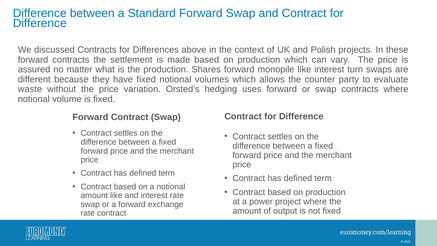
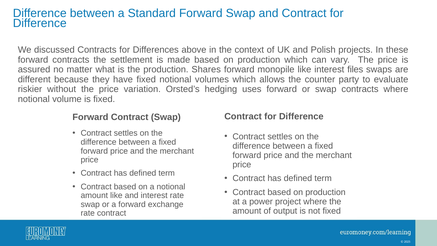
turn: turn -> files (355, 70)
waste: waste -> riskier (30, 89)
